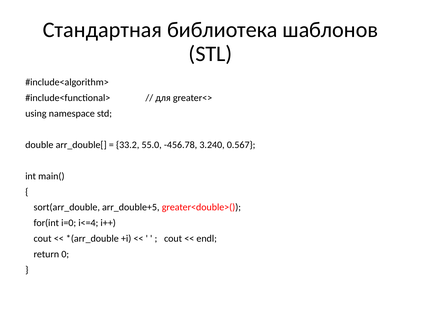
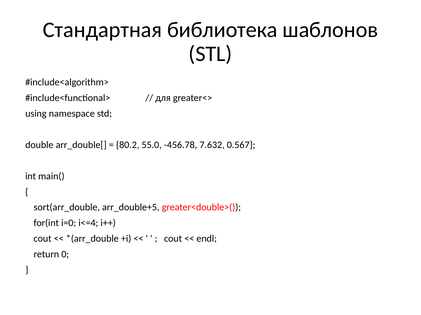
33.2: 33.2 -> 80.2 (128, 145)
3.240: 3.240 -> 7.632 (212, 145)
